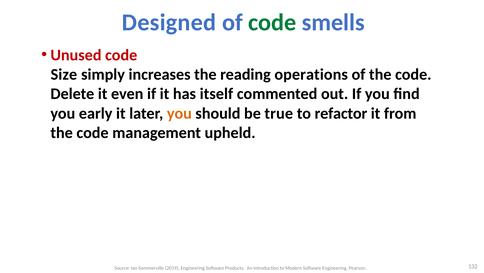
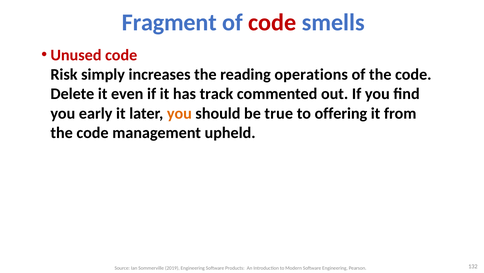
Designed: Designed -> Fragment (169, 22)
code colour: green -> red (272, 22)
Size: Size -> Risk (64, 74)
itself: itself -> track (216, 94)
refactor: refactor -> offering (341, 113)
